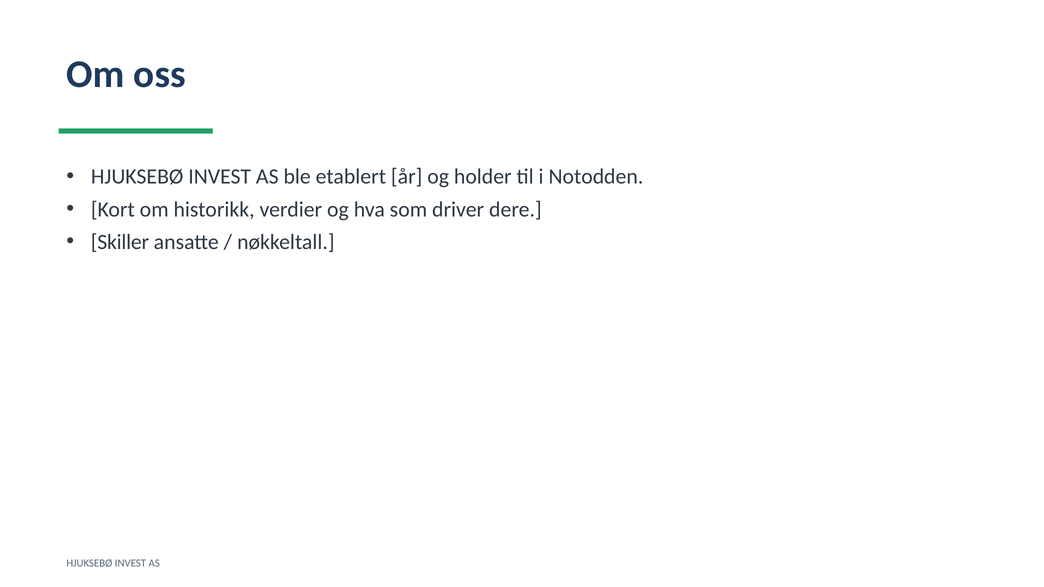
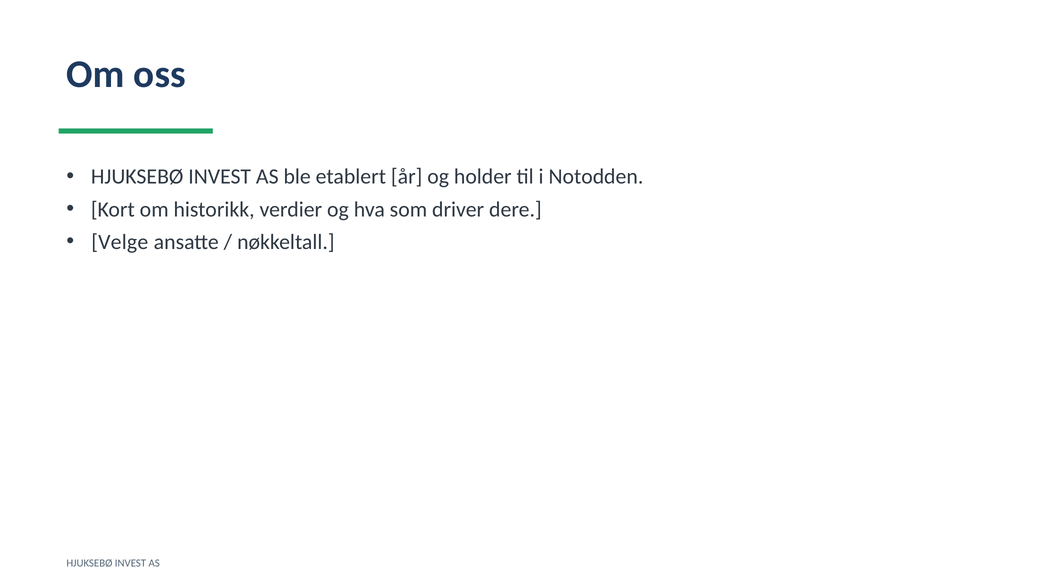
Skiller: Skiller -> Velge (120, 242)
